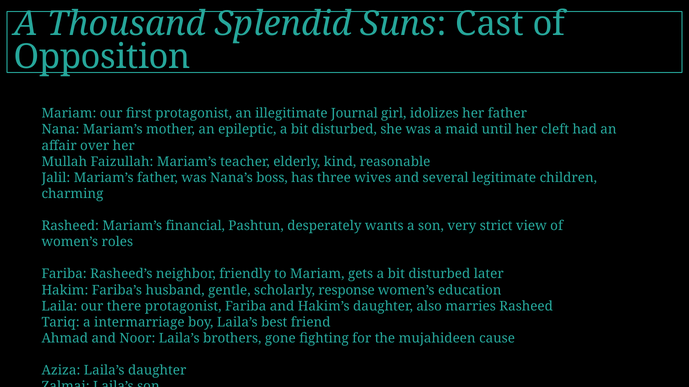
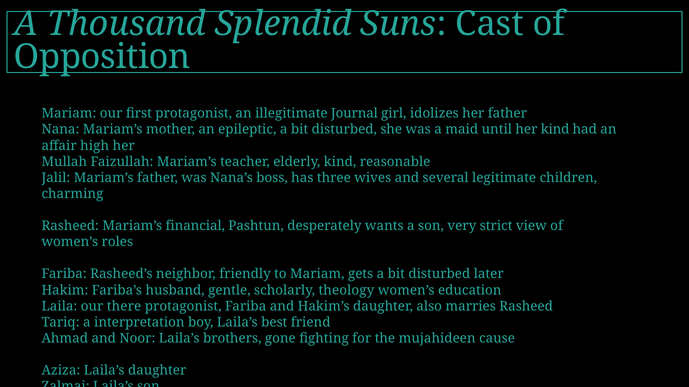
her cleft: cleft -> kind (555, 130)
over: over -> high (95, 146)
response: response -> theology (346, 291)
intermarriage: intermarriage -> interpretation (139, 323)
